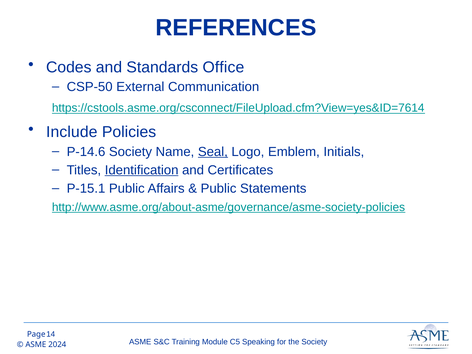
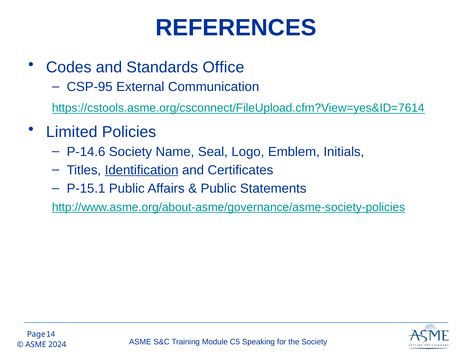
CSP-50: CSP-50 -> CSP-95 (90, 87)
Include: Include -> Limited (72, 132)
Seal underline: present -> none (213, 152)
